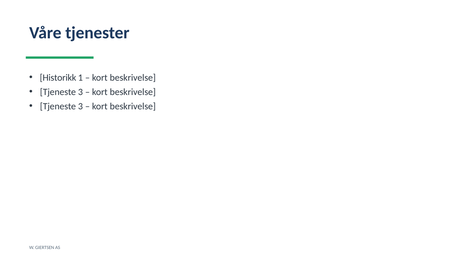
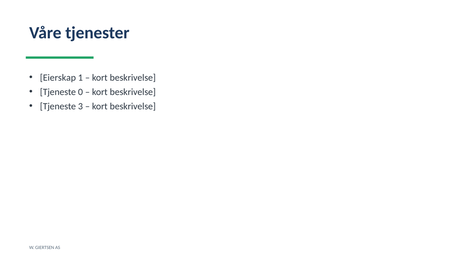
Historikk: Historikk -> Eierskap (58, 78)
3: 3 -> 0 (80, 92)
